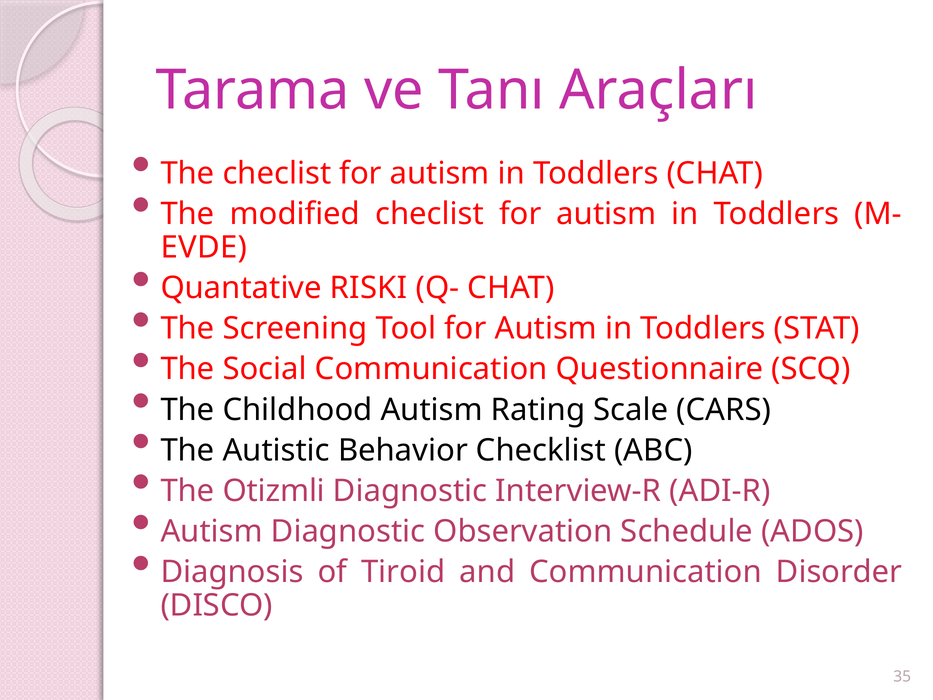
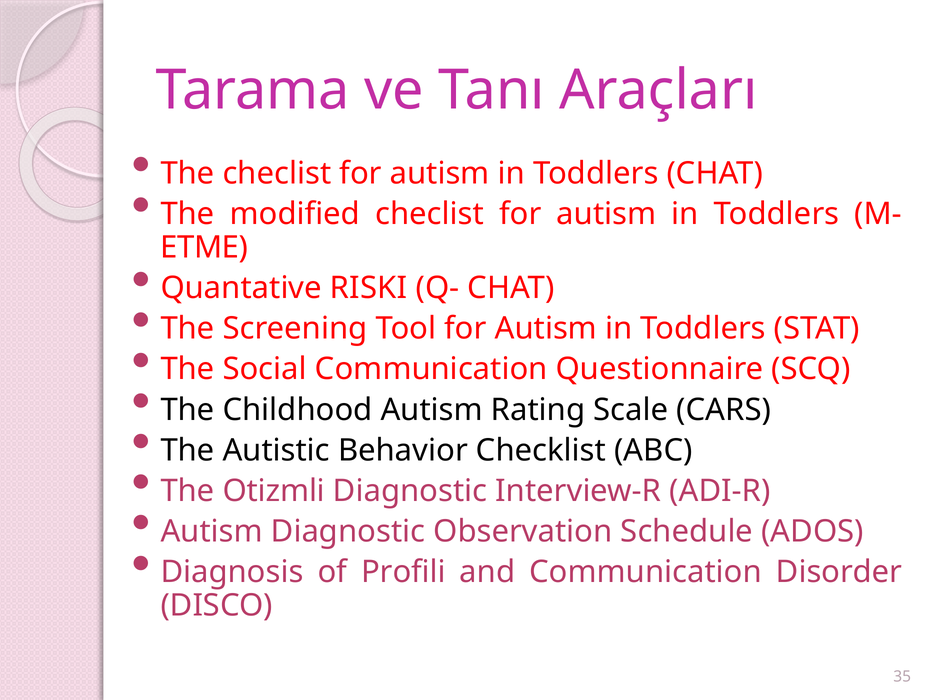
EVDE: EVDE -> ETME (204, 247)
Tiroid: Tiroid -> Profili (403, 572)
